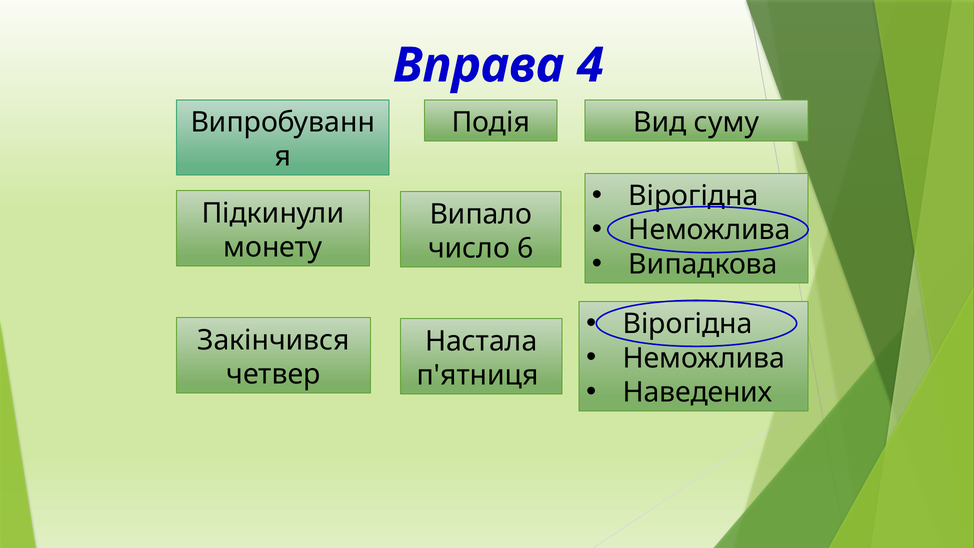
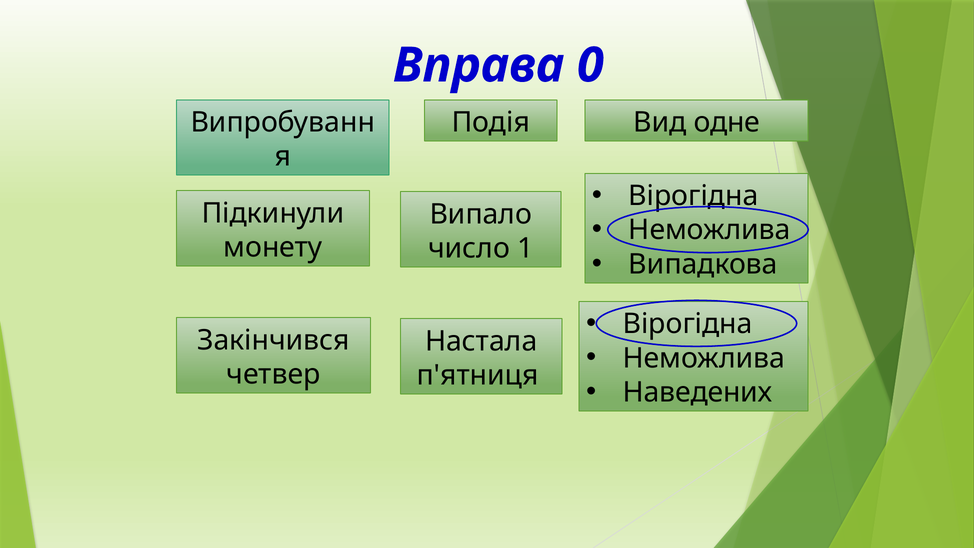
4: 4 -> 0 (590, 65)
суму: суму -> одне (727, 122)
6: 6 -> 1 (525, 248)
